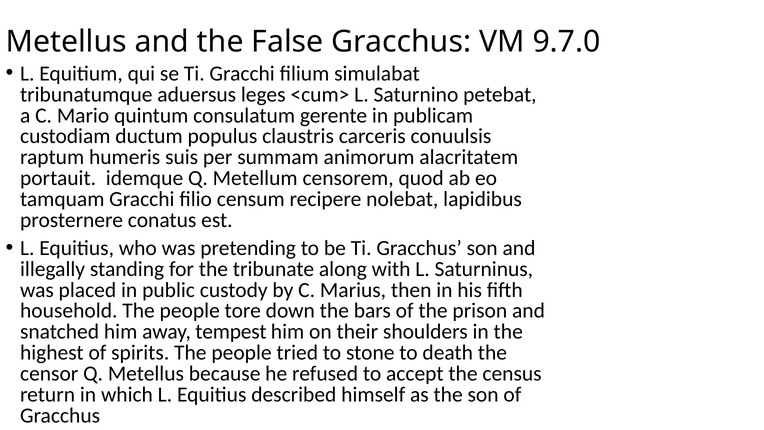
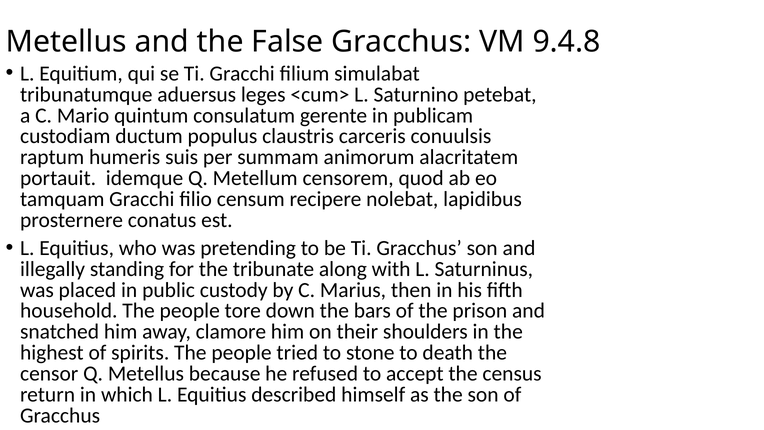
9.7.0: 9.7.0 -> 9.4.8 (567, 42)
tempest: tempest -> clamore (231, 332)
